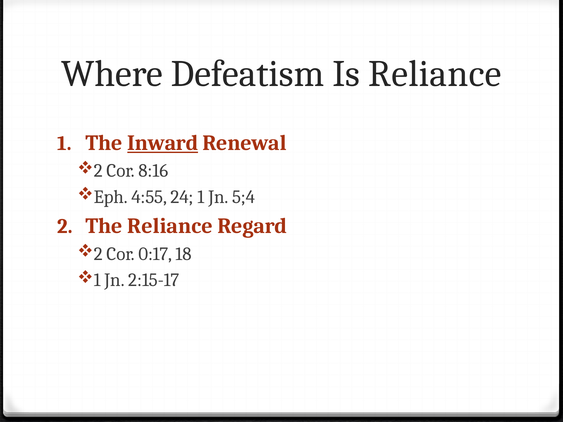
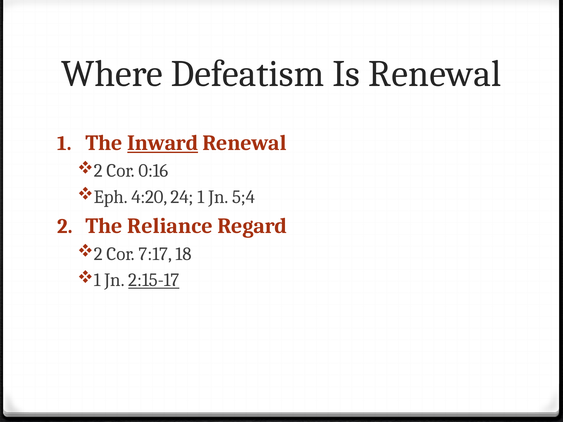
Is Reliance: Reliance -> Renewal (435, 74)
8:16: 8:16 -> 0:16 (153, 171)
4:55: 4:55 -> 4:20 (149, 197)
0:17: 0:17 -> 7:17 (155, 254)
2:15-17 underline: none -> present (154, 280)
